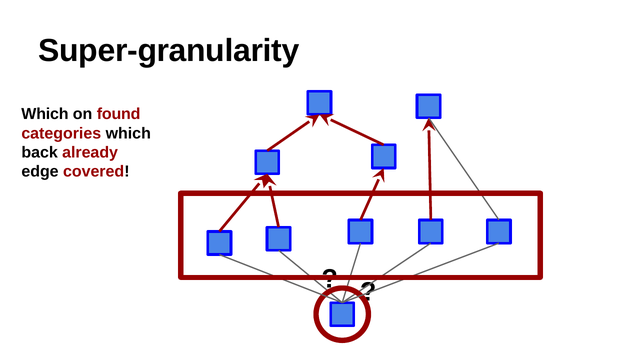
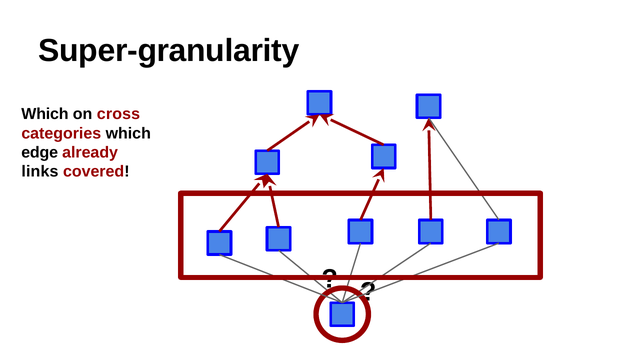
found: found -> cross (118, 114)
back: back -> edge (40, 153)
edge: edge -> links (40, 172)
